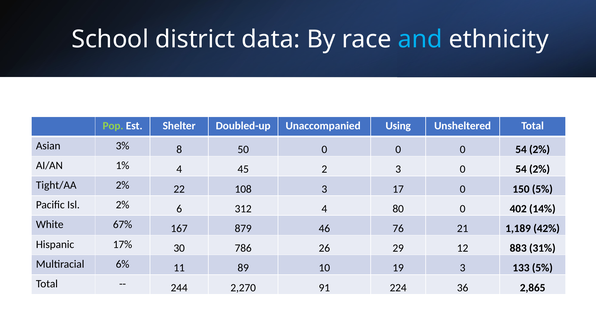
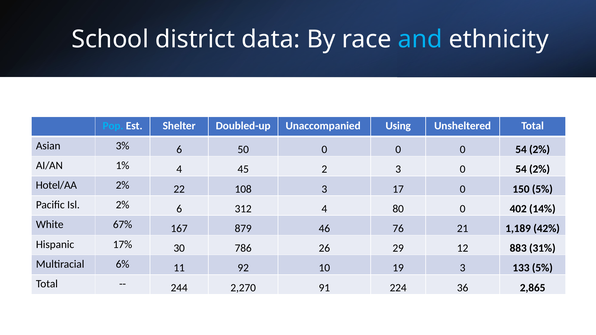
Pop colour: light green -> light blue (113, 126)
3% 8: 8 -> 6 (179, 150)
Tight/AA: Tight/AA -> Hotel/AA (56, 185)
89: 89 -> 92 (243, 268)
